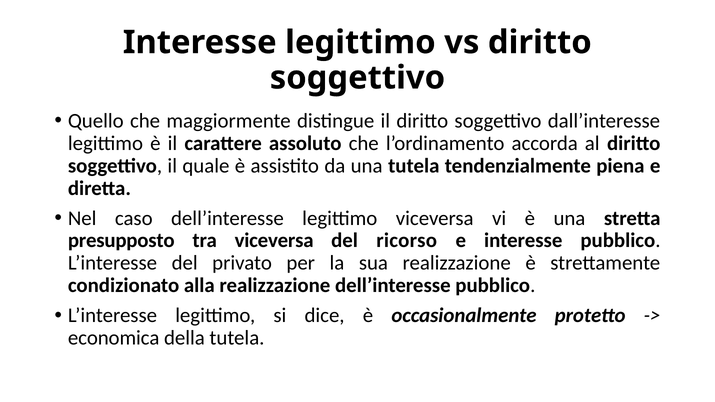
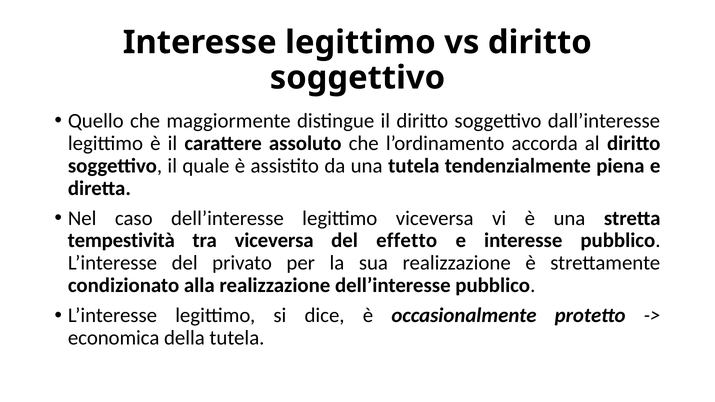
presupposto: presupposto -> tempestività (121, 241)
ricorso: ricorso -> effetto (407, 241)
